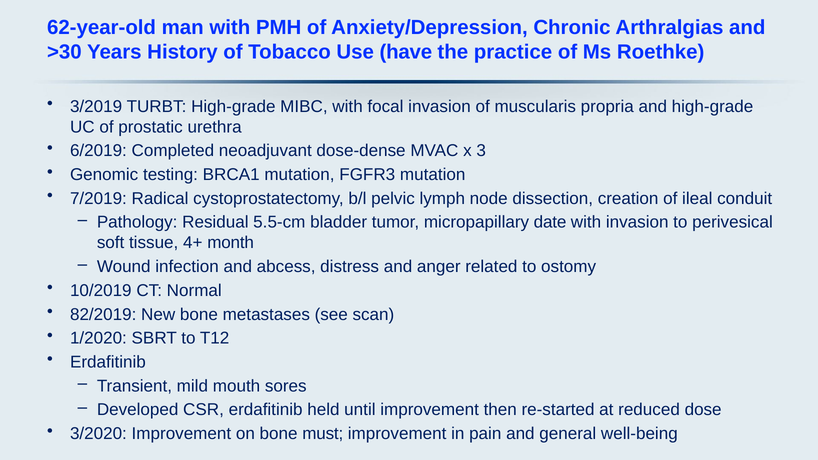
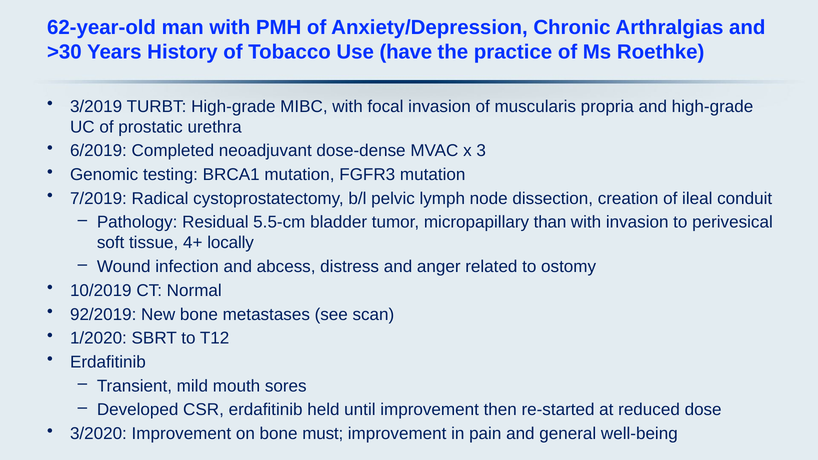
date: date -> than (550, 222)
month: month -> locally (231, 243)
82/2019: 82/2019 -> 92/2019 (103, 314)
